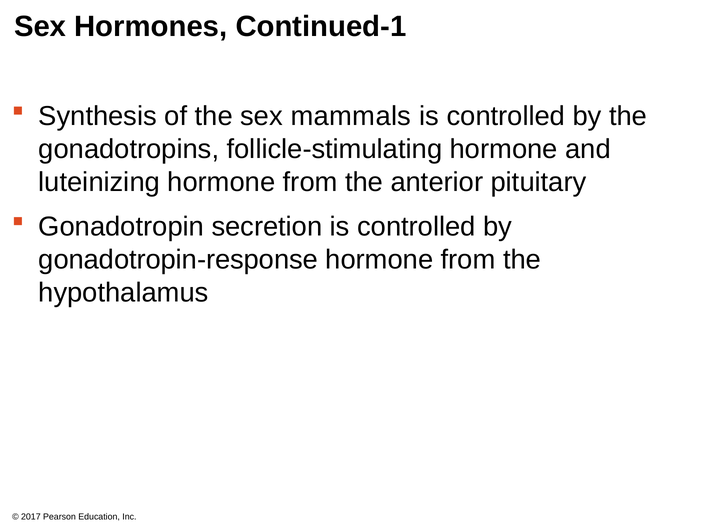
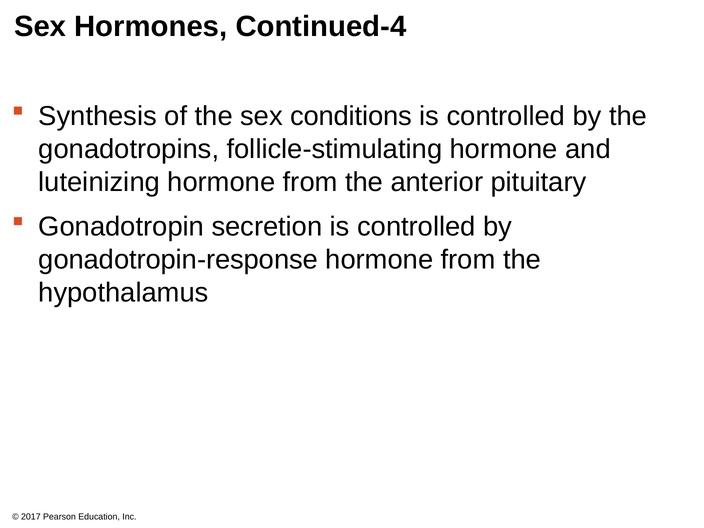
Continued-1: Continued-1 -> Continued-4 (321, 27)
mammals: mammals -> conditions (351, 116)
